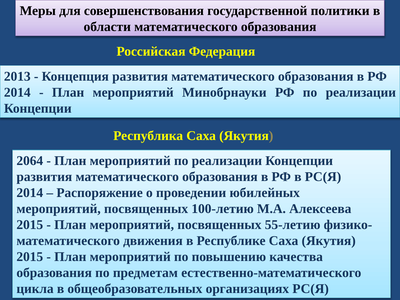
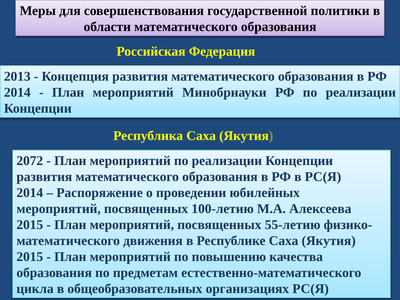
2064: 2064 -> 2072 (30, 161)
